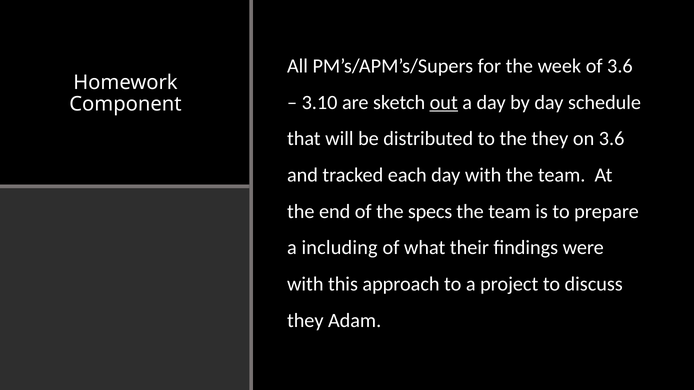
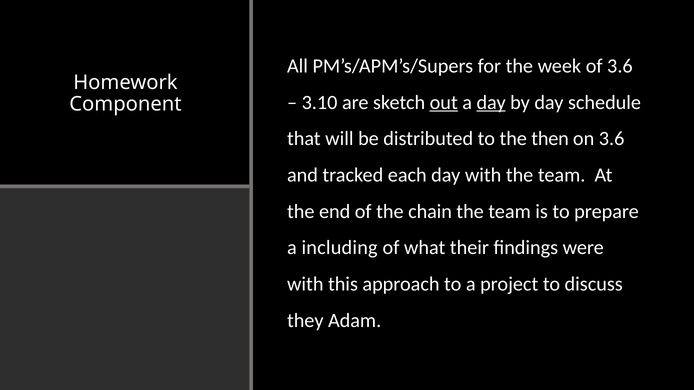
day underline: none -> present (491, 103)
the they: they -> then (550, 139)
specs: specs -> chain (430, 212)
